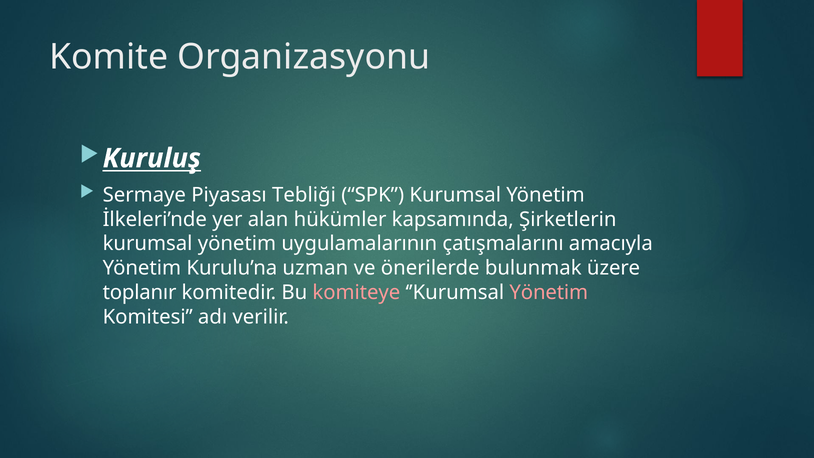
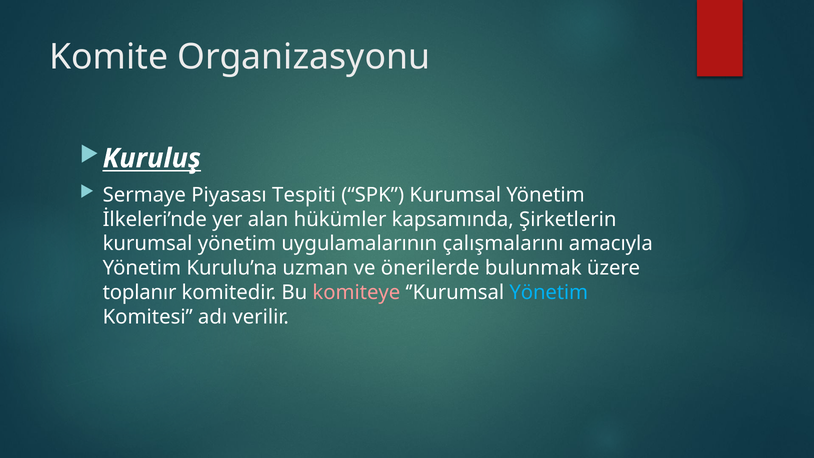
Tebliği: Tebliği -> Tespiti (304, 195)
çatışmalarını: çatışmalarını -> çalışmalarını (503, 244)
Yönetim colour: pink -> light blue (549, 293)
